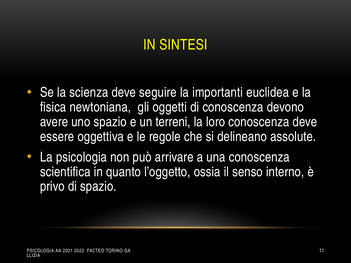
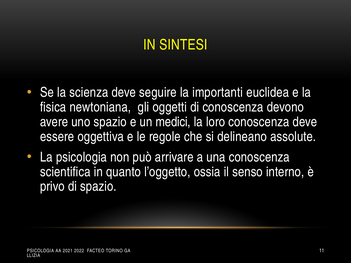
terreni: terreni -> medici (173, 122)
